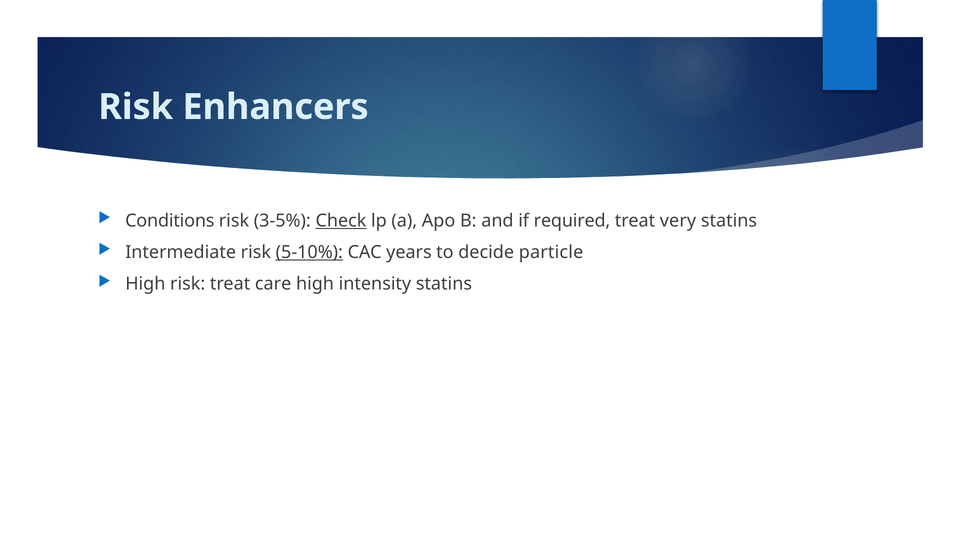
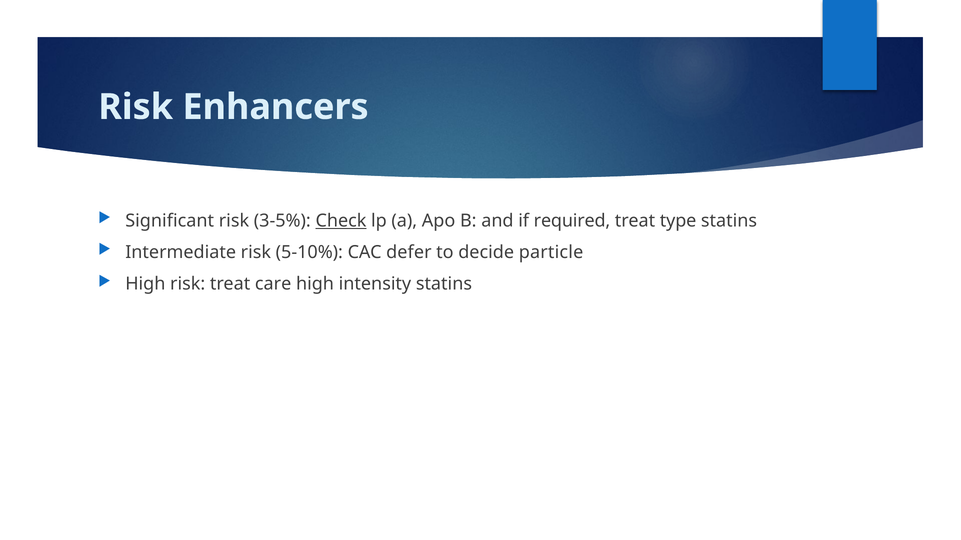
Conditions: Conditions -> Significant (170, 221)
very: very -> type (678, 221)
5-10% underline: present -> none (309, 253)
years: years -> defer (409, 253)
